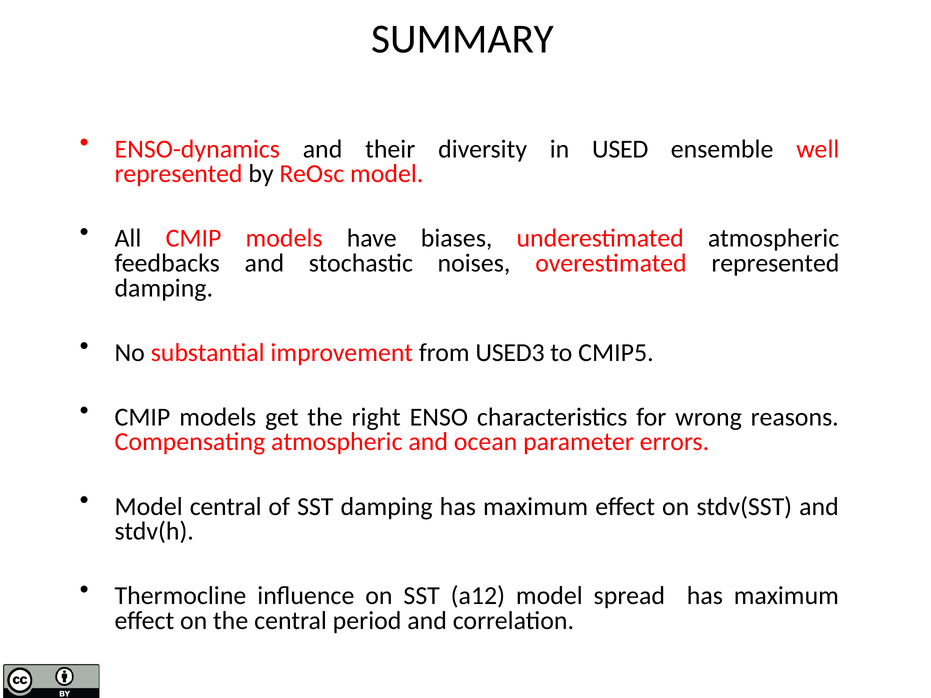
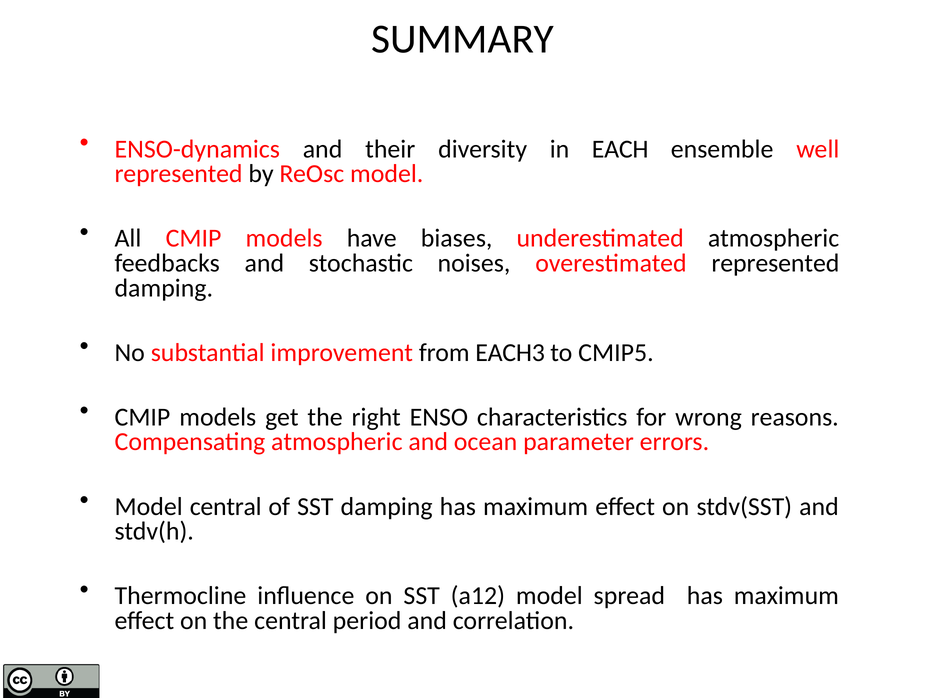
USED: USED -> EACH (620, 149)
USED3: USED3 -> EACH3 (510, 353)
